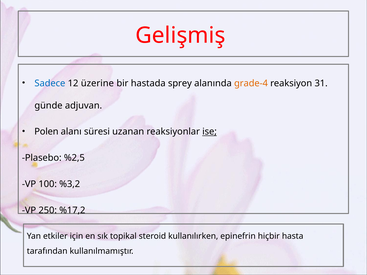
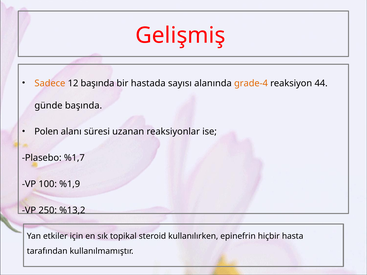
Sadece colour: blue -> orange (50, 83)
12 üzerine: üzerine -> başında (97, 83)
sprey: sprey -> sayısı (180, 83)
31: 31 -> 44 (321, 83)
günde adjuvan: adjuvan -> başında (83, 106)
ise underline: present -> none (210, 132)
%2,5: %2,5 -> %1,7 (74, 158)
%3,2: %3,2 -> %1,9 (70, 184)
%17,2: %17,2 -> %13,2 (72, 211)
